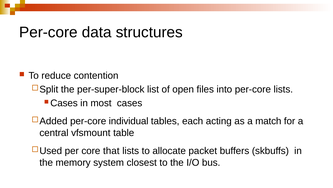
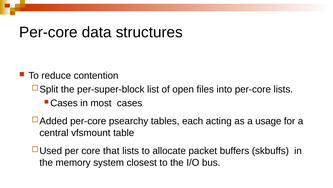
individual: individual -> psearchy (129, 121)
match: match -> usage (268, 121)
